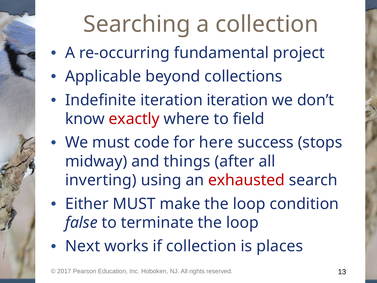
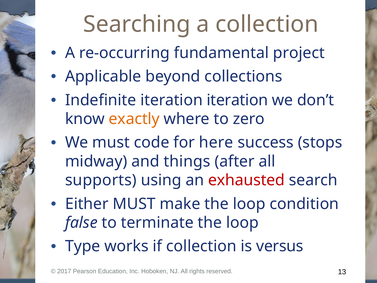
exactly colour: red -> orange (134, 119)
field: field -> zero (249, 119)
inverting: inverting -> supports (101, 180)
Next: Next -> Type (83, 246)
places: places -> versus (280, 246)
